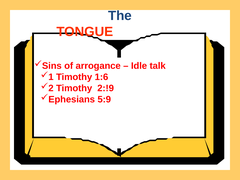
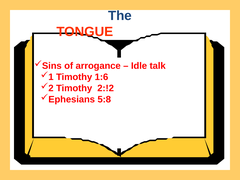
2:!9: 2:!9 -> 2:!2 (106, 88)
5:9: 5:9 -> 5:8 (104, 99)
